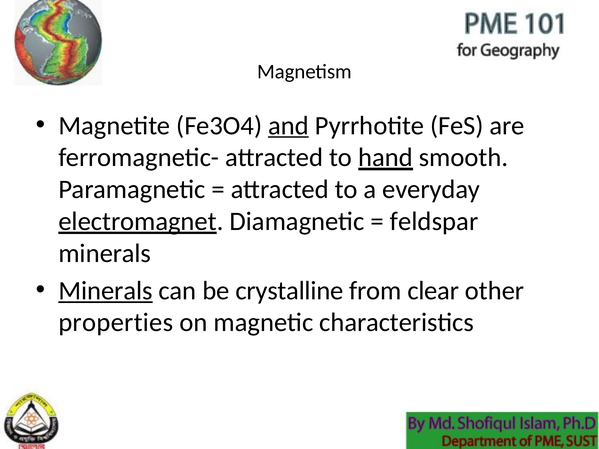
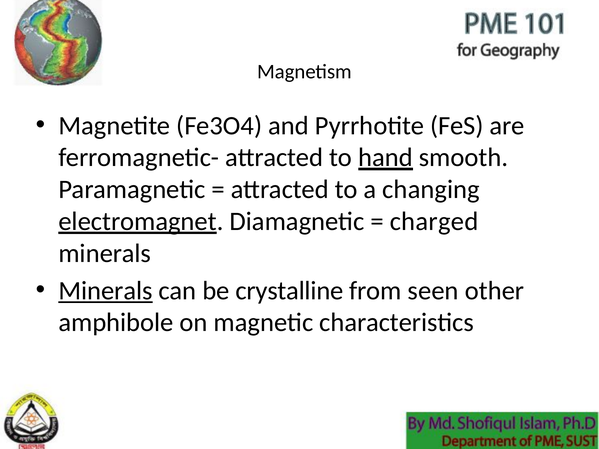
and underline: present -> none (288, 126)
everyday: everyday -> changing (431, 190)
feldspar: feldspar -> charged (434, 222)
clear: clear -> seen (433, 291)
properties: properties -> amphibole (116, 323)
